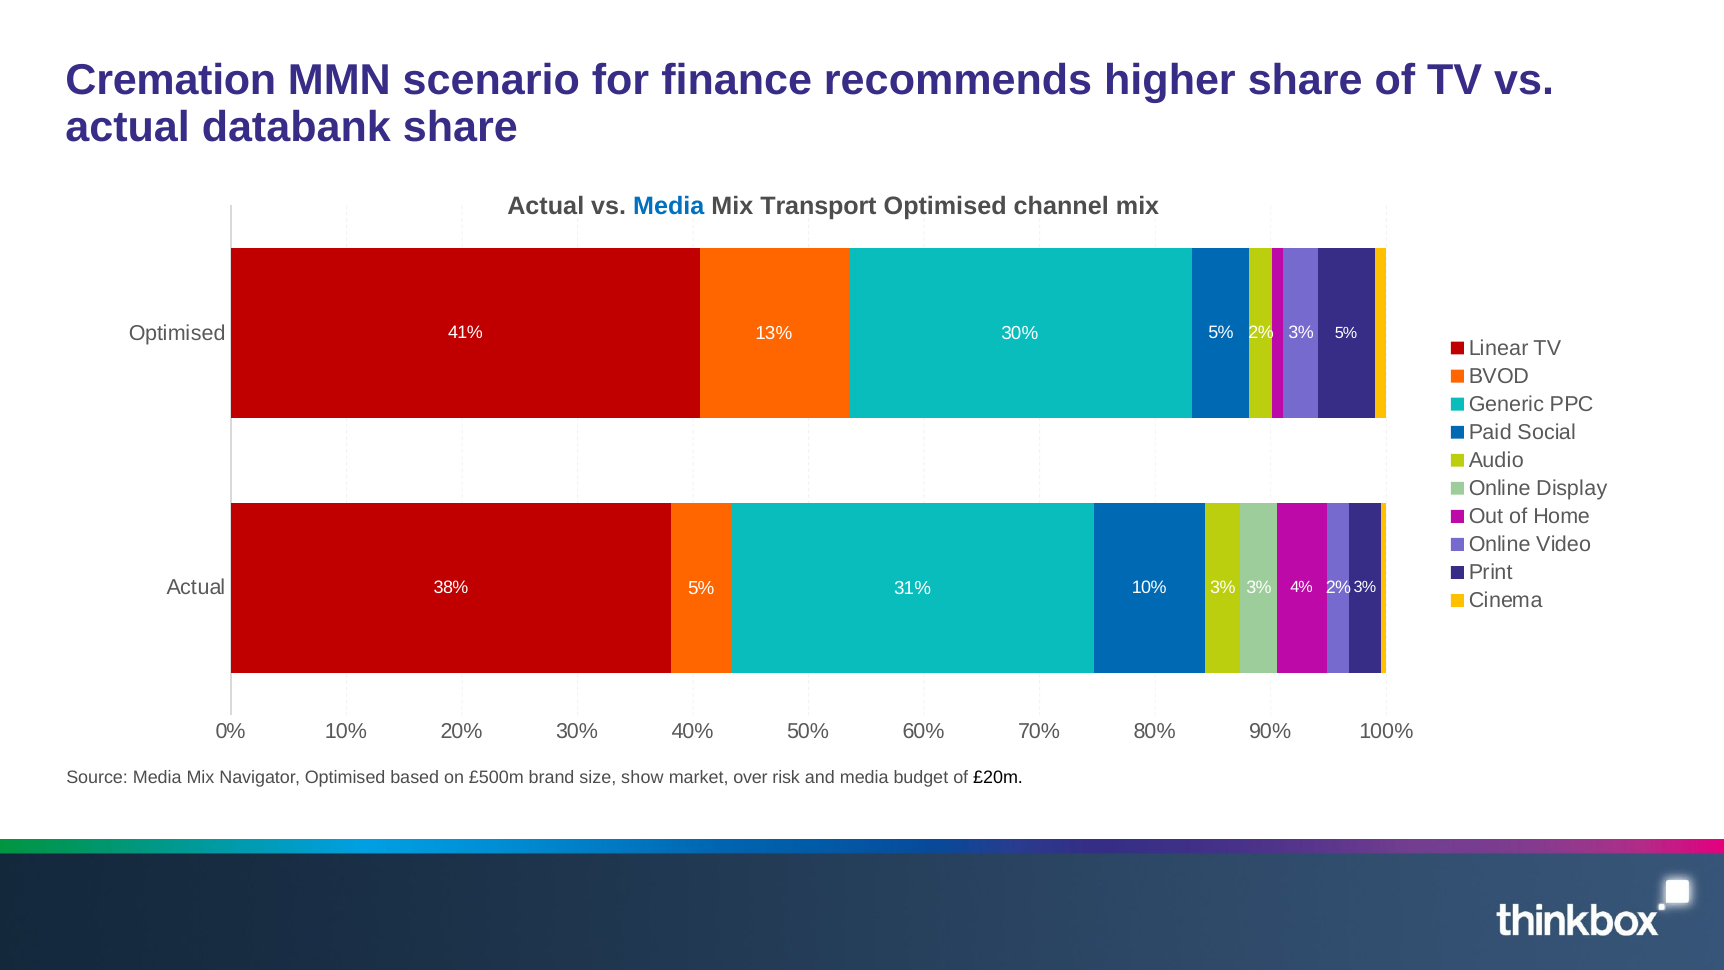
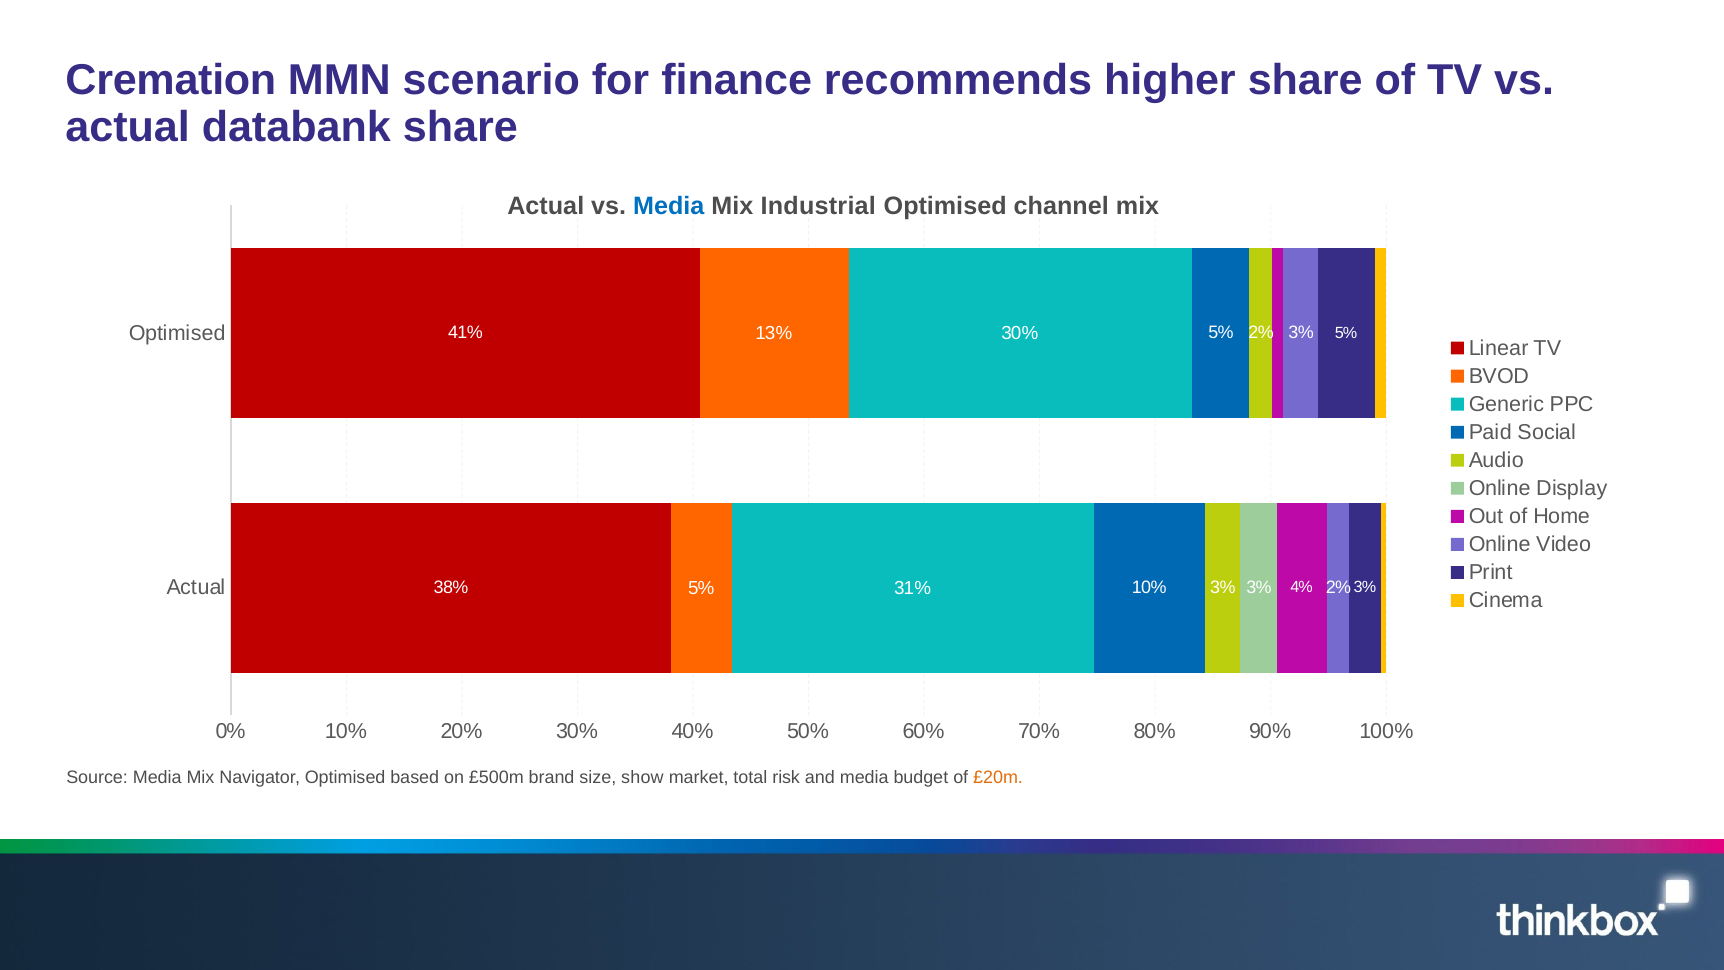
Transport: Transport -> Industrial (818, 206)
over: over -> total (750, 777)
£20m colour: black -> orange (998, 777)
